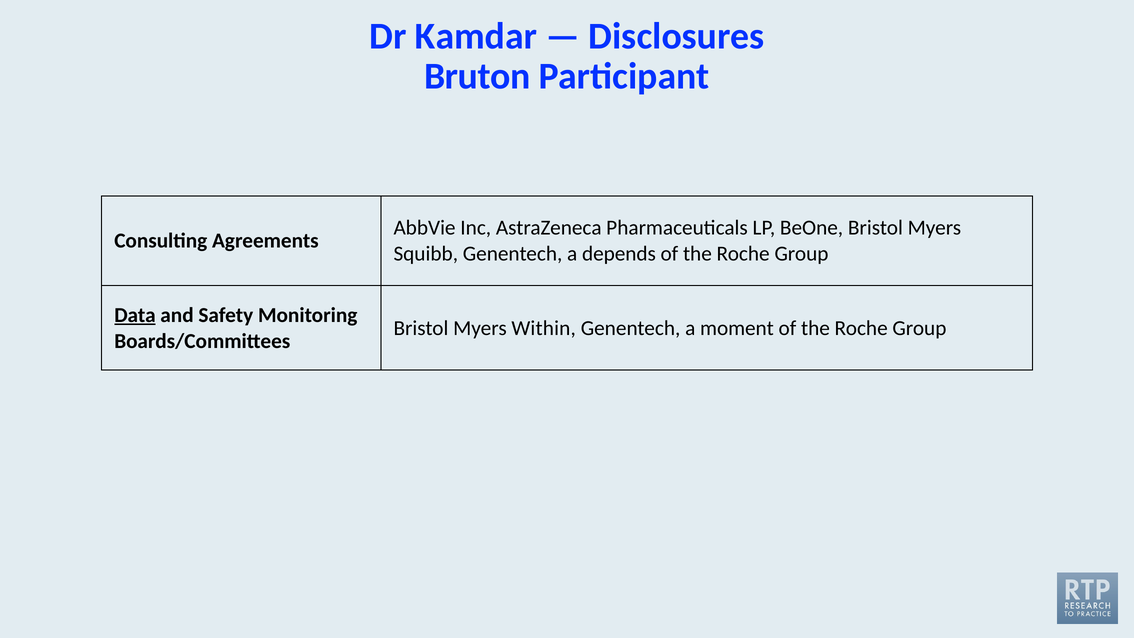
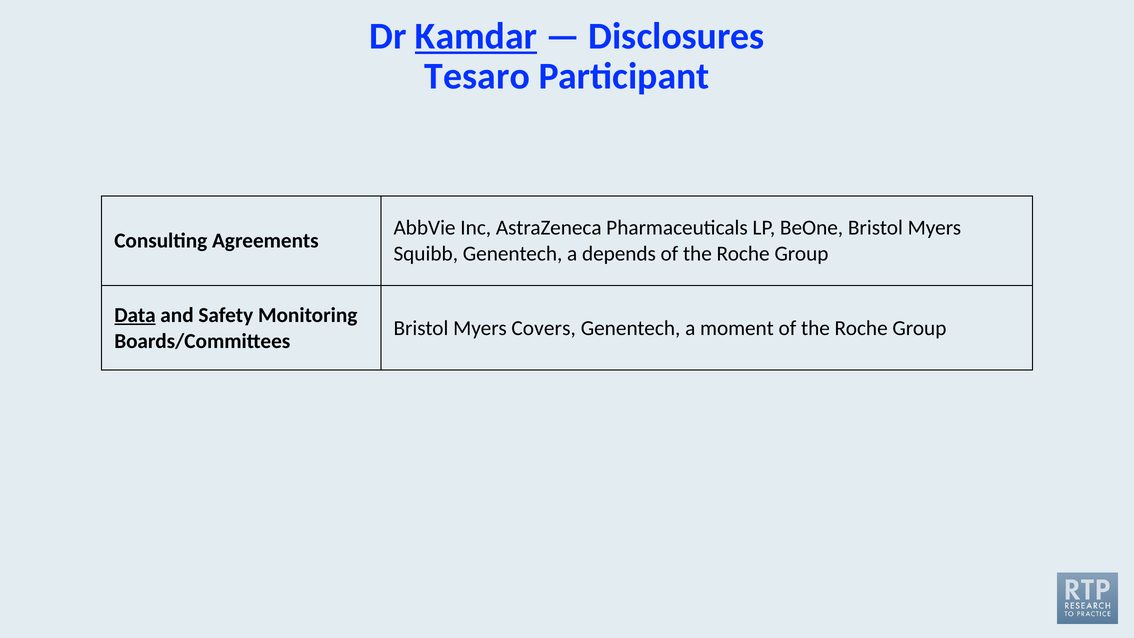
Kamdar underline: none -> present (476, 36)
Bruton: Bruton -> Tesaro (477, 76)
Within: Within -> Covers (544, 328)
